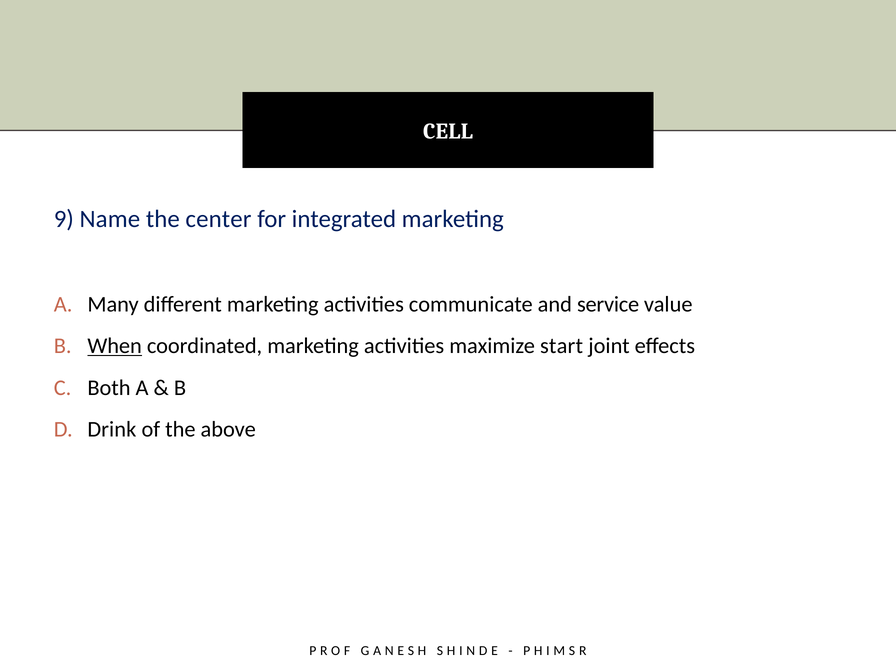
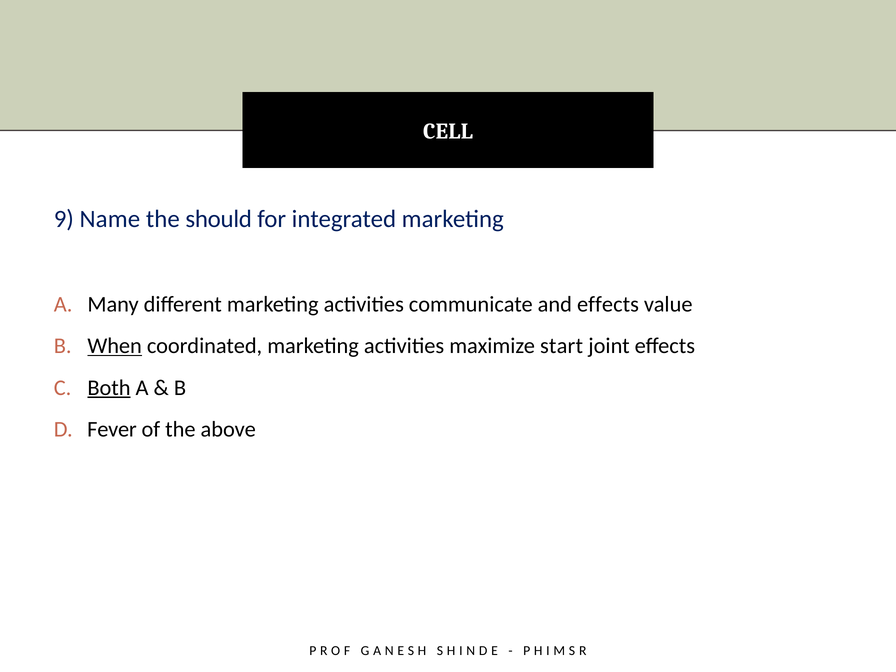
center: center -> should (219, 219)
and service: service -> effects (608, 304)
Both underline: none -> present (109, 388)
Drink: Drink -> Fever (112, 430)
